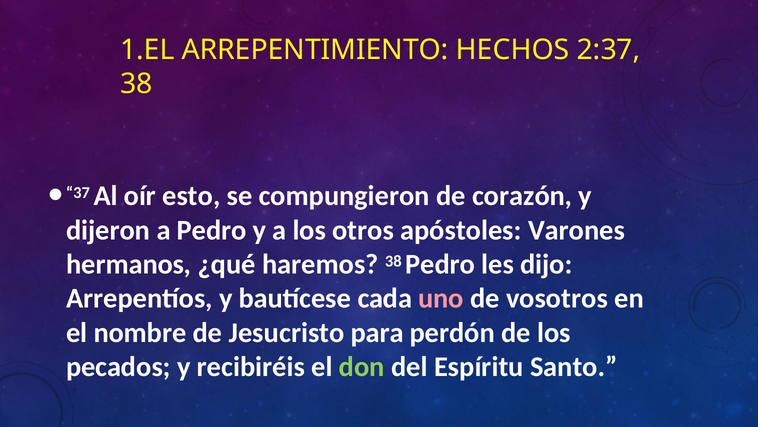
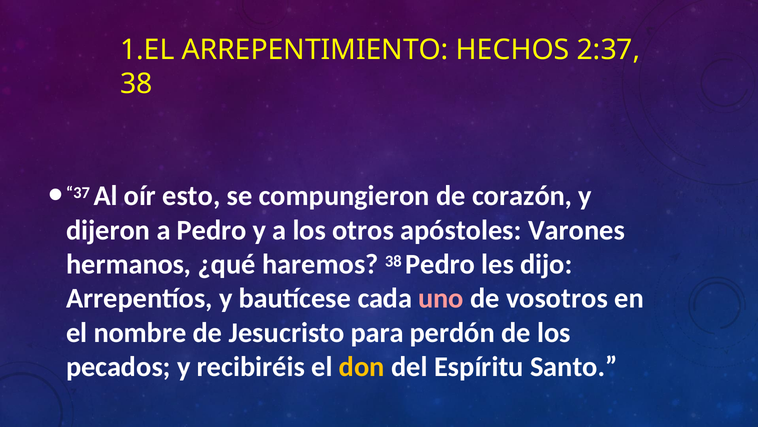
don colour: light green -> yellow (362, 366)
